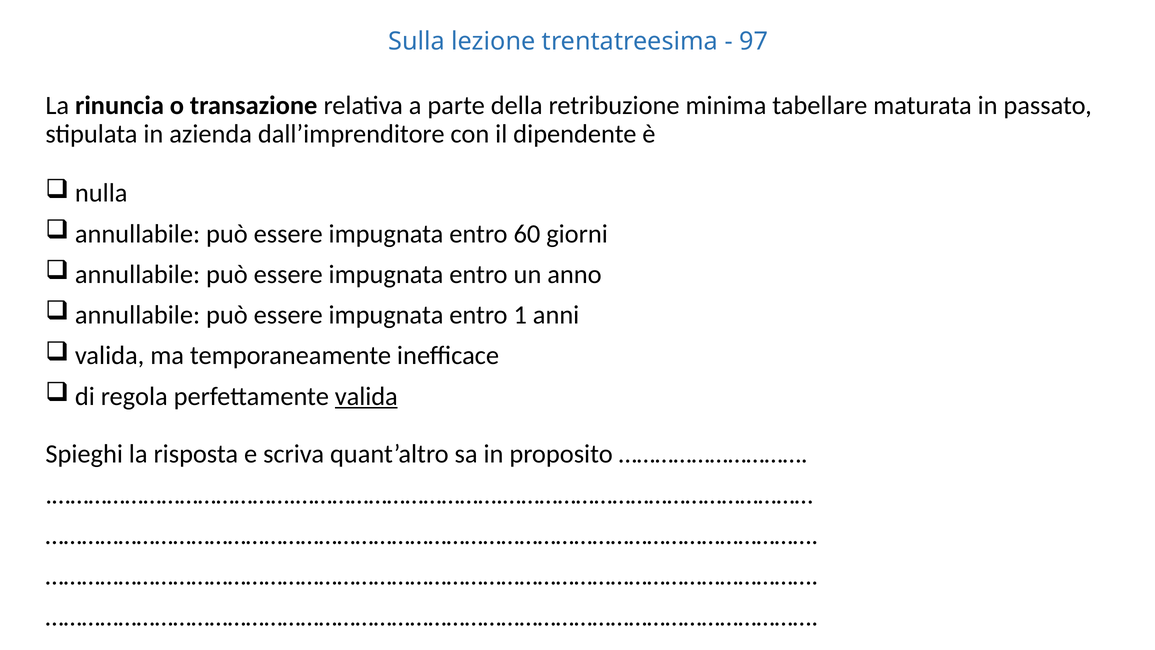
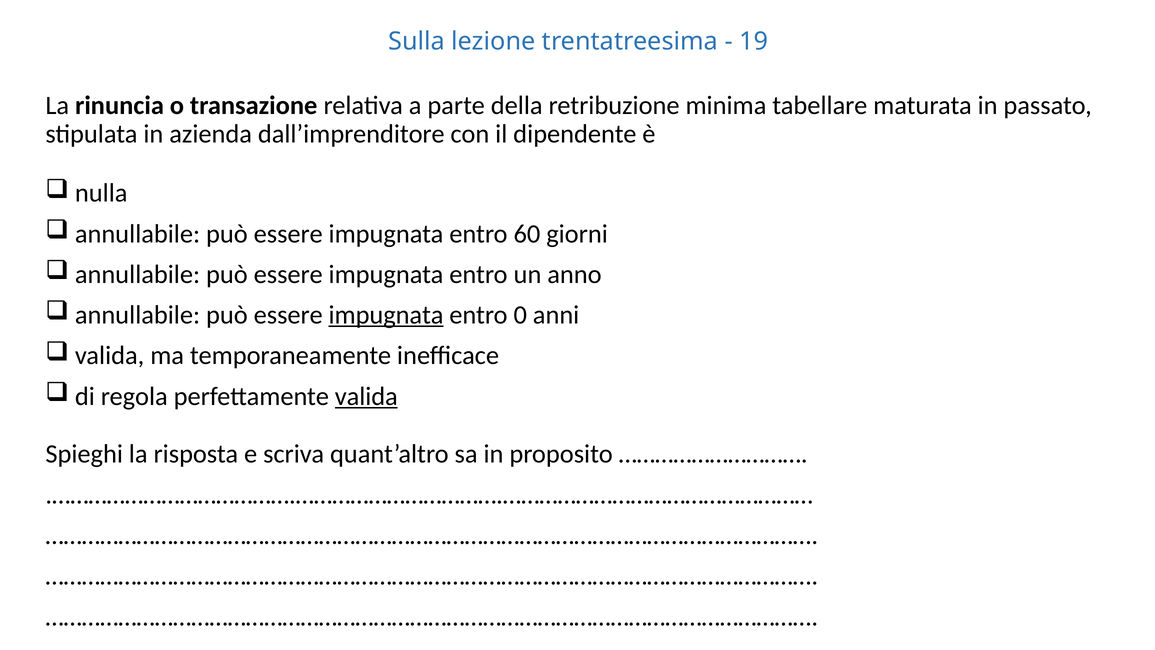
97: 97 -> 19 (754, 41)
impugnata underline: none -> present (386, 315)
1: 1 -> 0 (520, 315)
